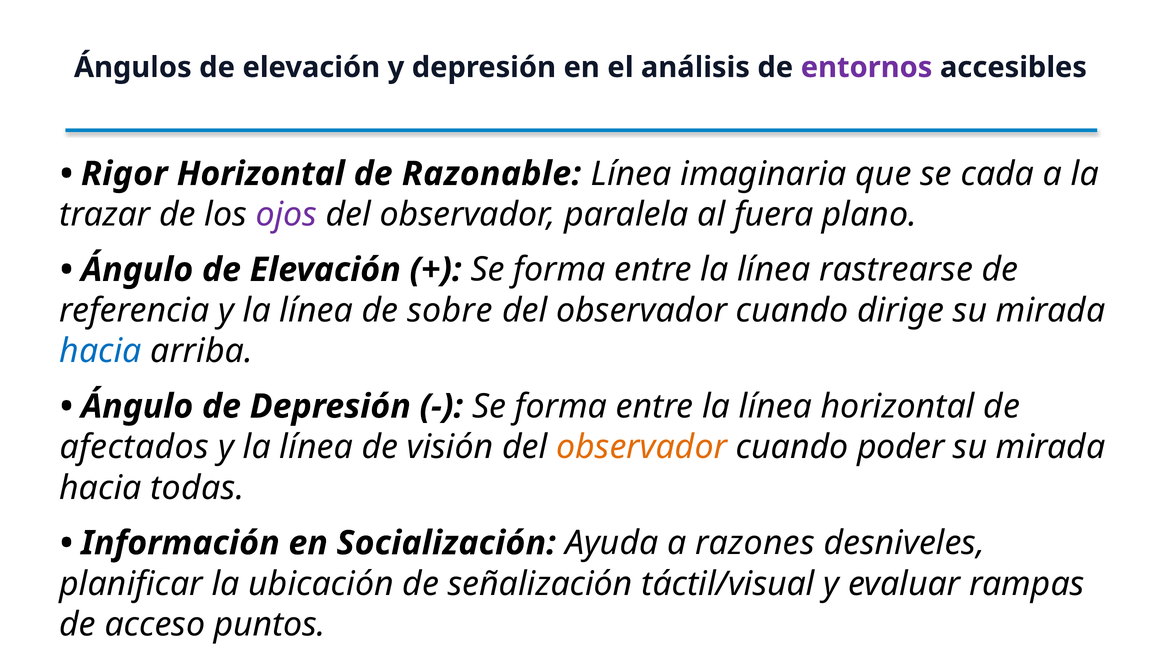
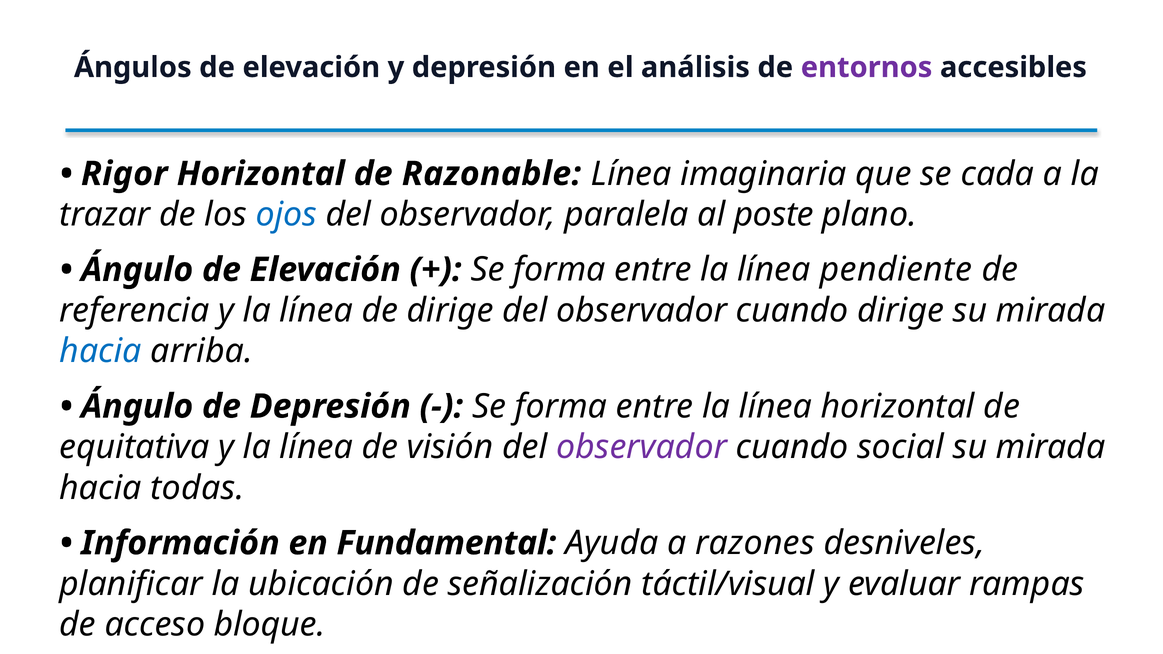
ojos colour: purple -> blue (286, 215)
fuera: fuera -> poste (774, 215)
rastrearse: rastrearse -> pendiente (896, 270)
de sobre: sobre -> dirige (450, 311)
afectados: afectados -> equitativa (134, 447)
observador colour: orange -> purple (642, 447)
poder: poder -> social (901, 447)
Socialización: Socialización -> Fundamental (446, 543)
puntos: puntos -> bloque (270, 625)
